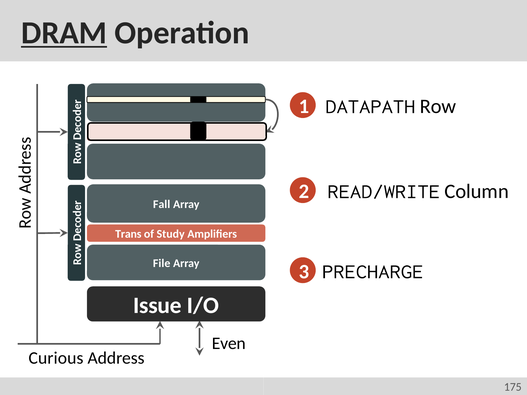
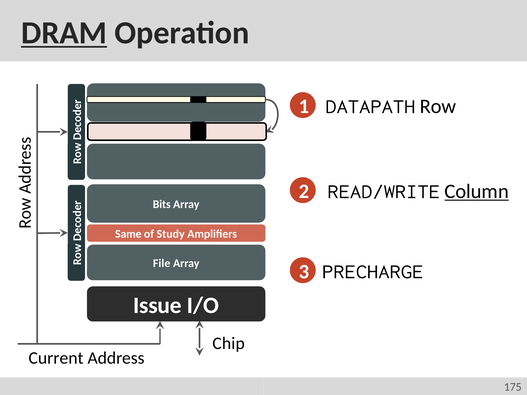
Column underline: none -> present (477, 191)
Fall: Fall -> Bits (162, 204)
Trans: Trans -> Same (128, 234)
Even: Even -> Chip (229, 344)
Curious: Curious -> Current (56, 358)
